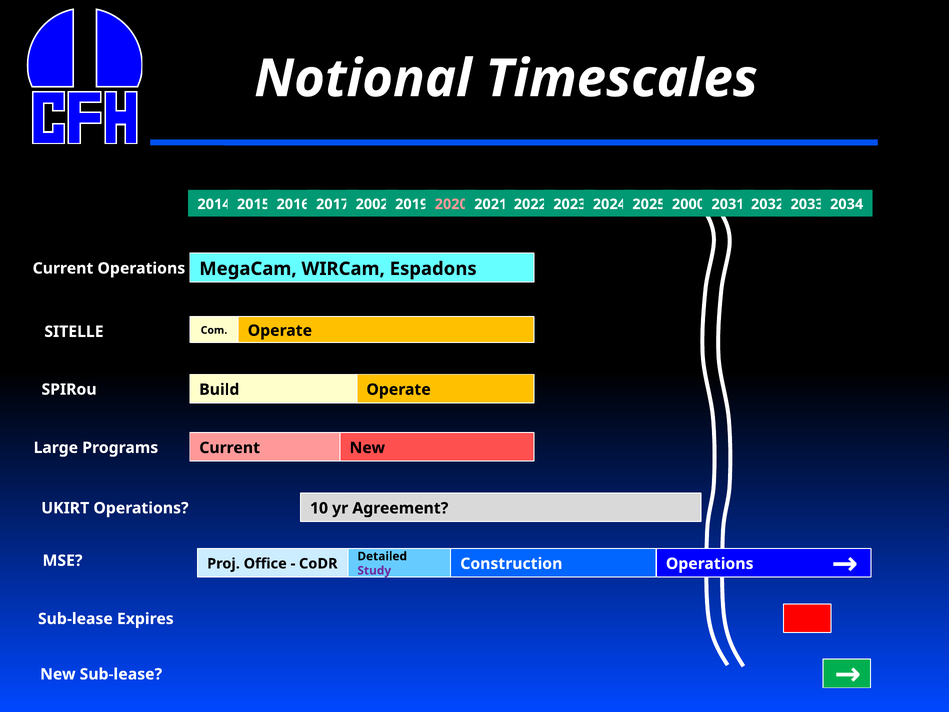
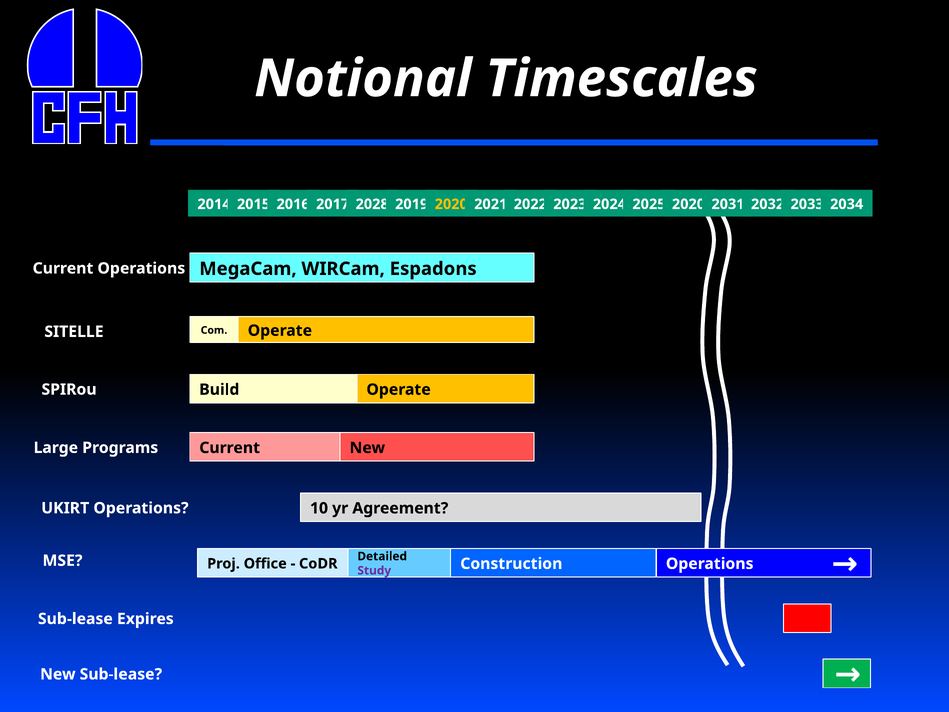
2002: 2002 -> 2028 (372, 204)
2020 colour: pink -> yellow (451, 204)
2025 2000: 2000 -> 2020 (688, 204)
